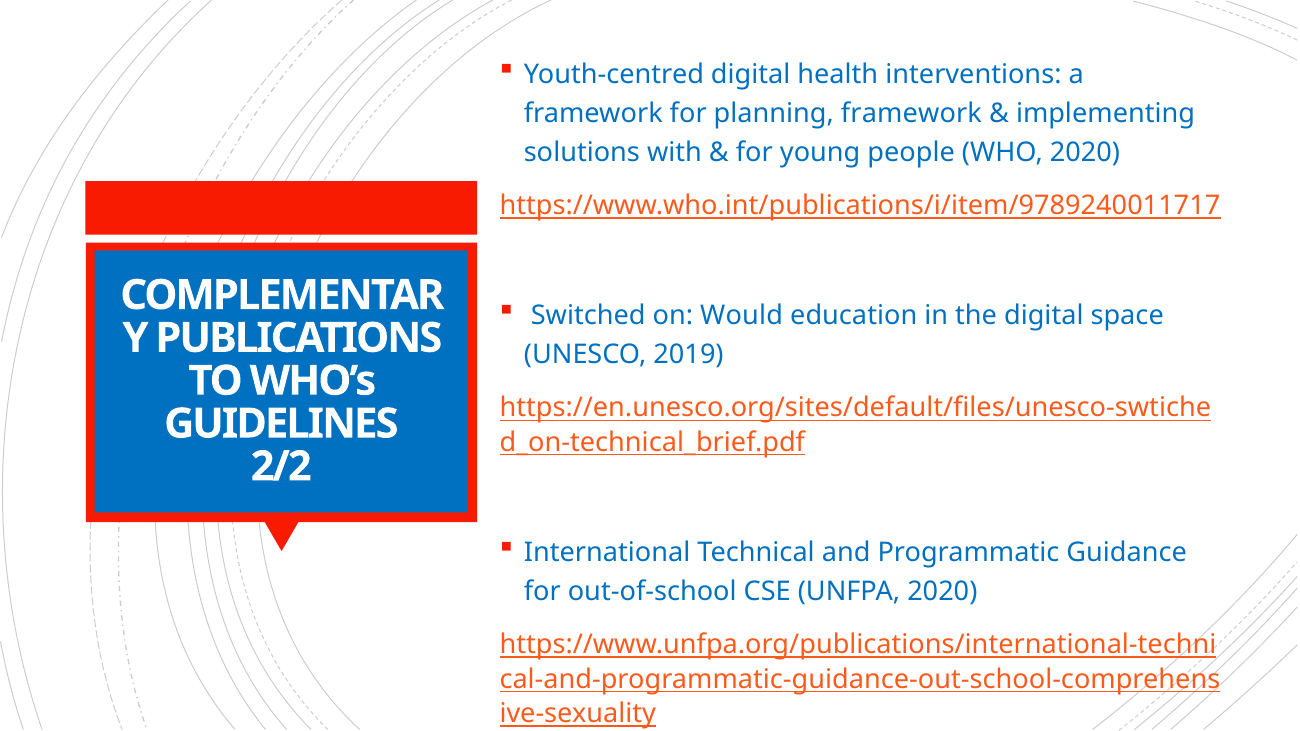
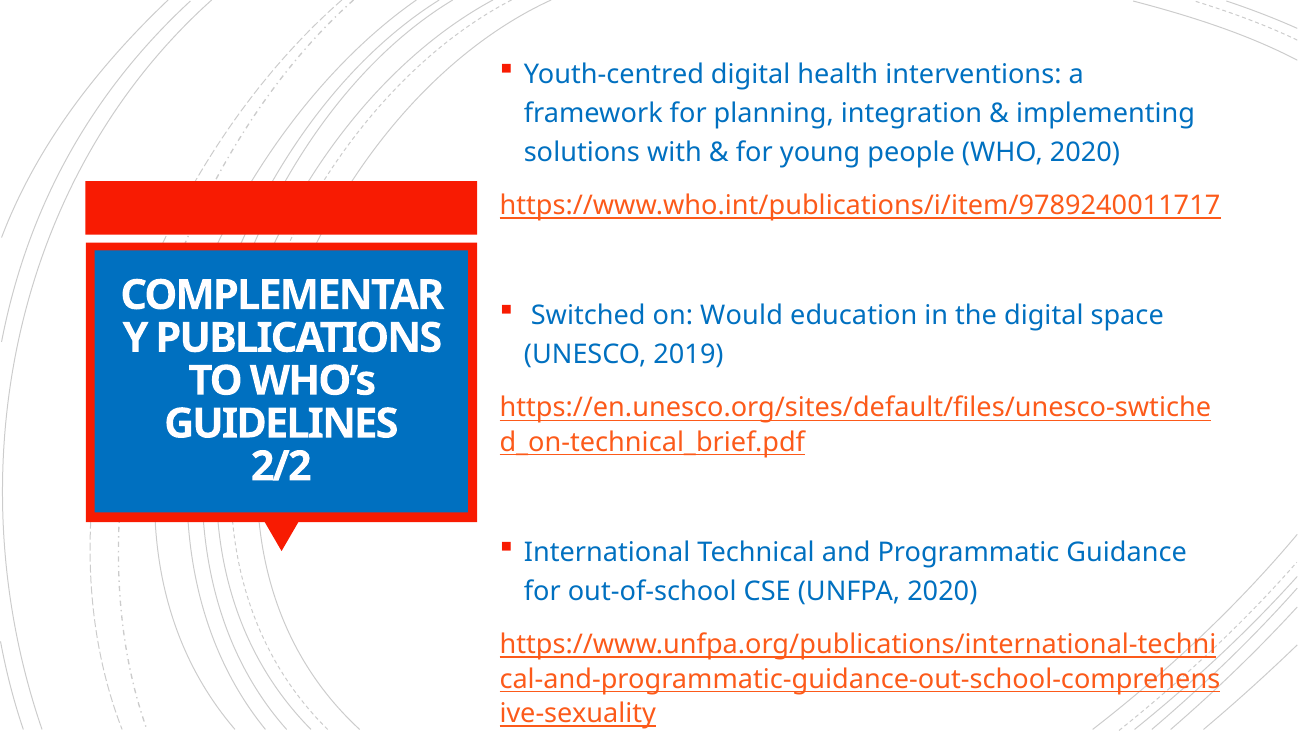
planning framework: framework -> integration (912, 113)
